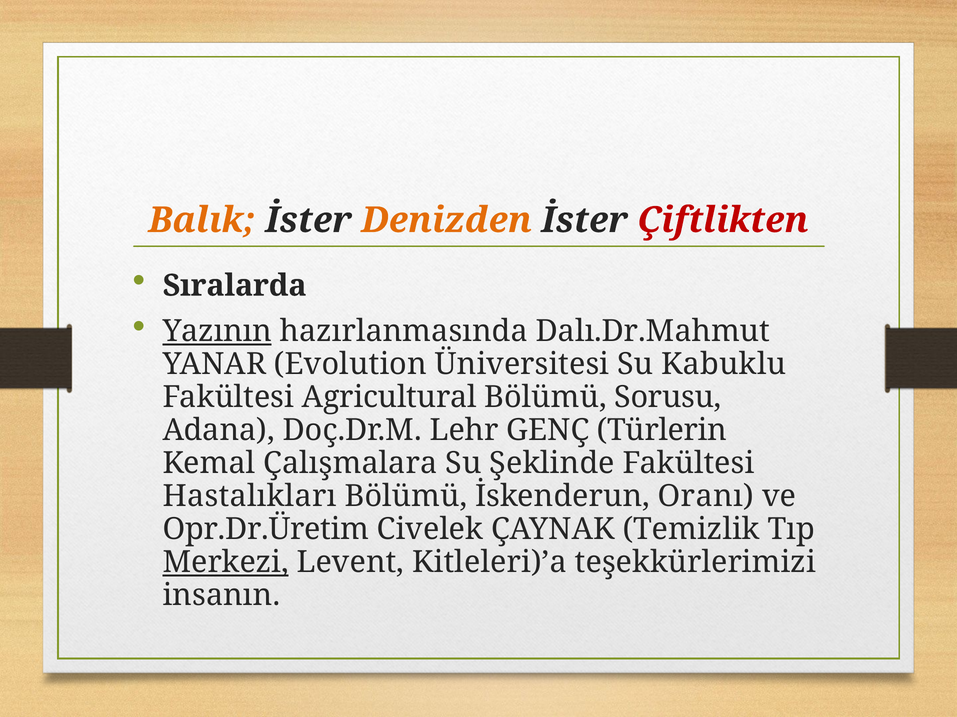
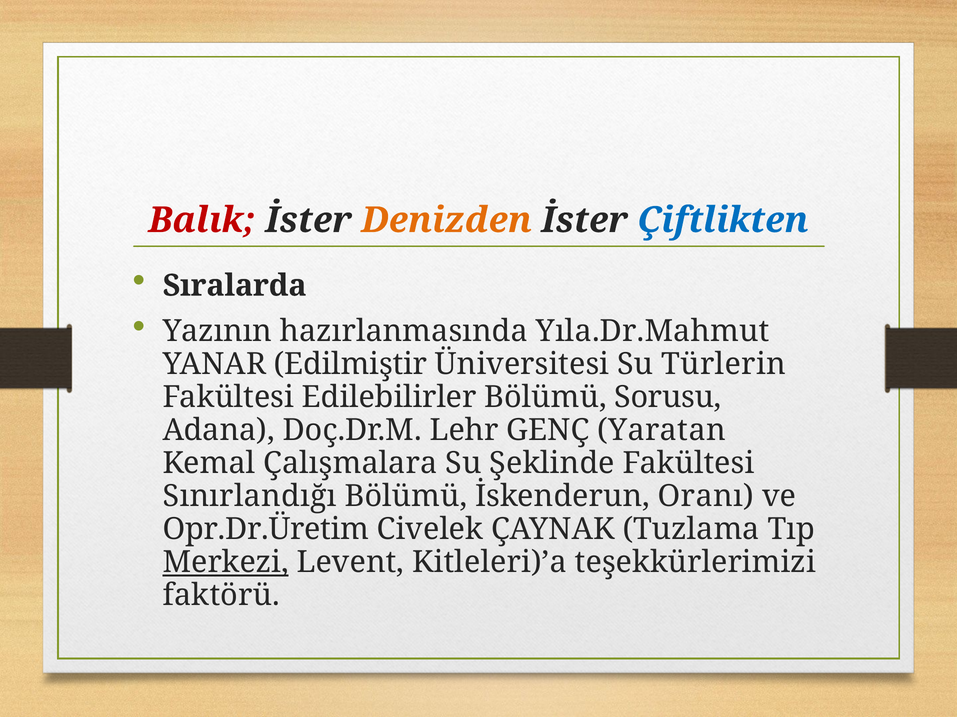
Balık colour: orange -> red (202, 220)
Çiftlikten colour: red -> blue (723, 220)
Yazının underline: present -> none (217, 332)
Dalı.Dr.Mahmut: Dalı.Dr.Mahmut -> Yıla.Dr.Mahmut (653, 332)
Evolution: Evolution -> Edilmiştir (351, 365)
Kabuklu: Kabuklu -> Türlerin (724, 365)
Agricultural: Agricultural -> Edilebilirler (389, 398)
Türlerin: Türlerin -> Yaratan (662, 431)
Hastalıkları: Hastalıkları -> Sınırlandığı (250, 497)
Temizlik: Temizlik -> Tuzlama (691, 530)
insanın: insanın -> faktörü (221, 596)
